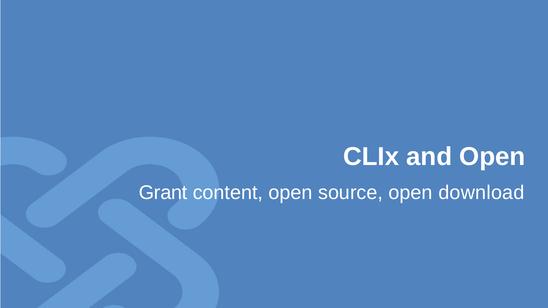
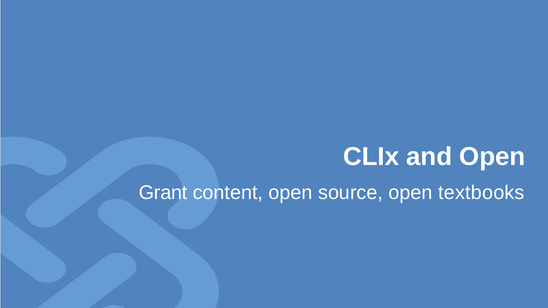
download: download -> textbooks (481, 193)
